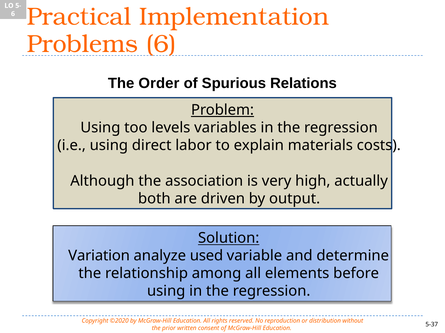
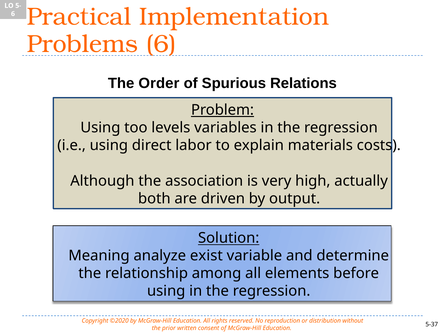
Variation: Variation -> Meaning (99, 256)
used: used -> exist (206, 256)
